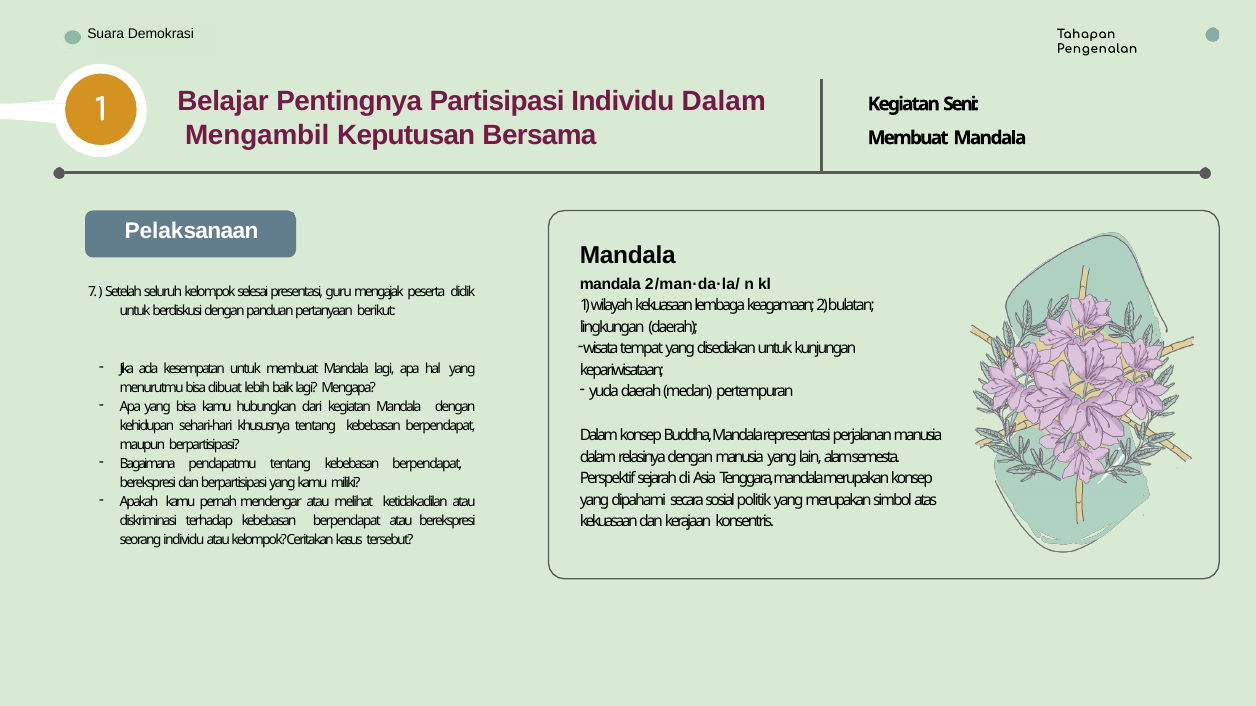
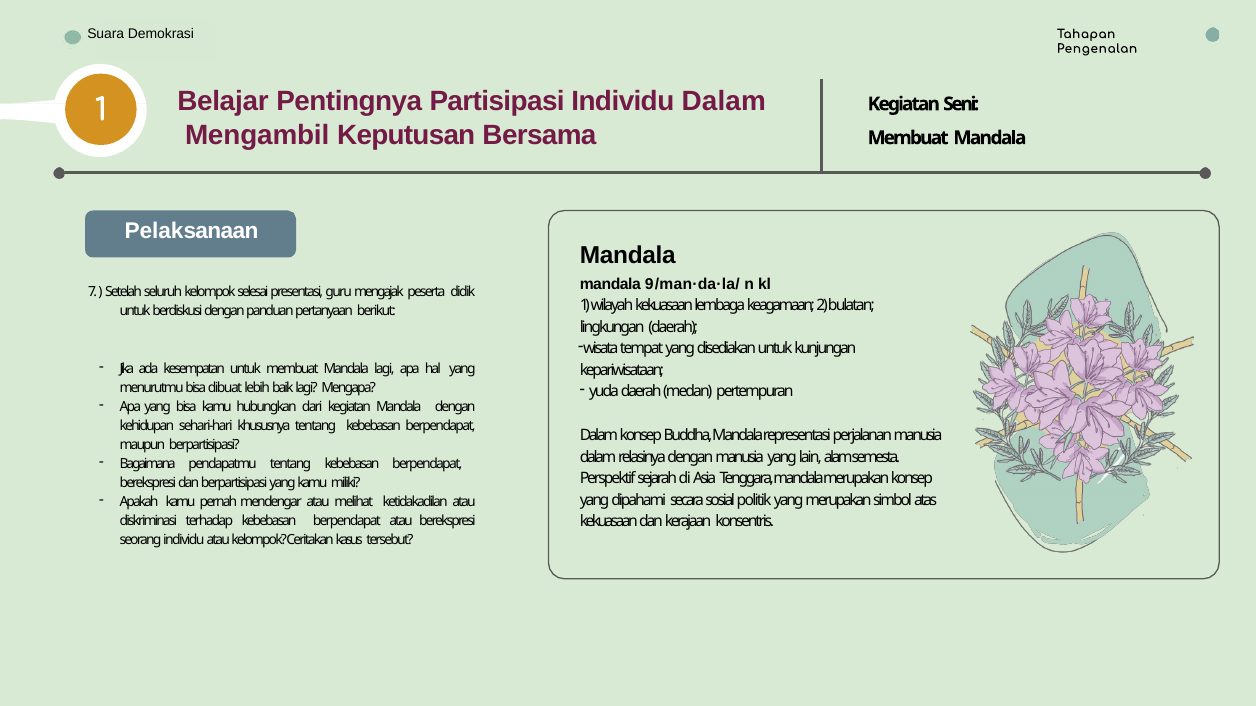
mandala 2: 2 -> 9 (649, 284)
